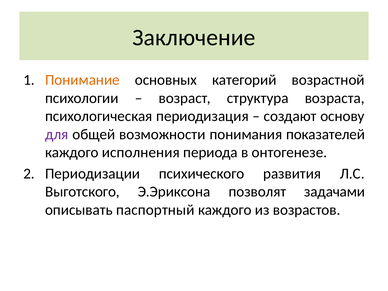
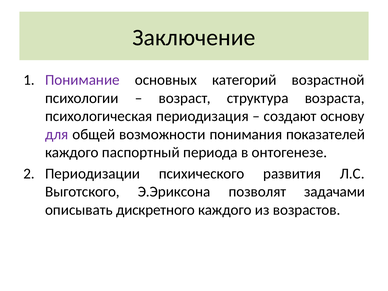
Понимание colour: orange -> purple (82, 80)
исполнения: исполнения -> паспортный (141, 152)
паспортный: паспортный -> дискретного (155, 210)
